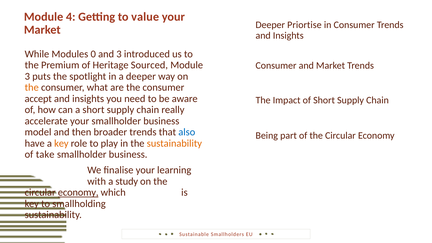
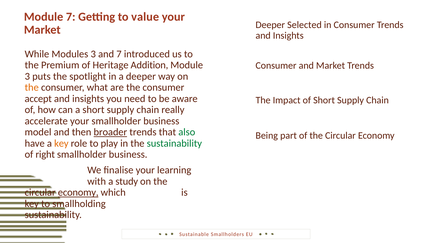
Module 4: 4 -> 7 (71, 17)
Priortise: Priortise -> Selected (304, 25)
Modules 0: 0 -> 3 (93, 54)
and 3: 3 -> 7 (119, 54)
Sourced: Sourced -> Addition (149, 65)
broader underline: none -> present (110, 132)
also colour: blue -> green (187, 132)
sustainability colour: orange -> green (174, 143)
take: take -> right (45, 155)
